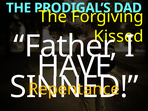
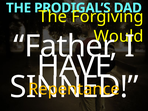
Kissed: Kissed -> Would (119, 36)
